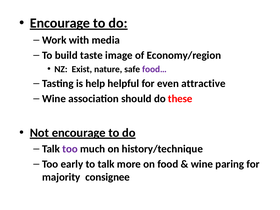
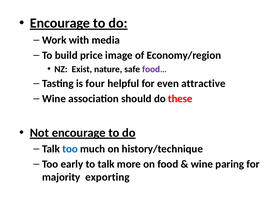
taste: taste -> price (91, 55)
help: help -> four (95, 84)
too colour: purple -> blue (70, 149)
consignee: consignee -> exporting (107, 177)
